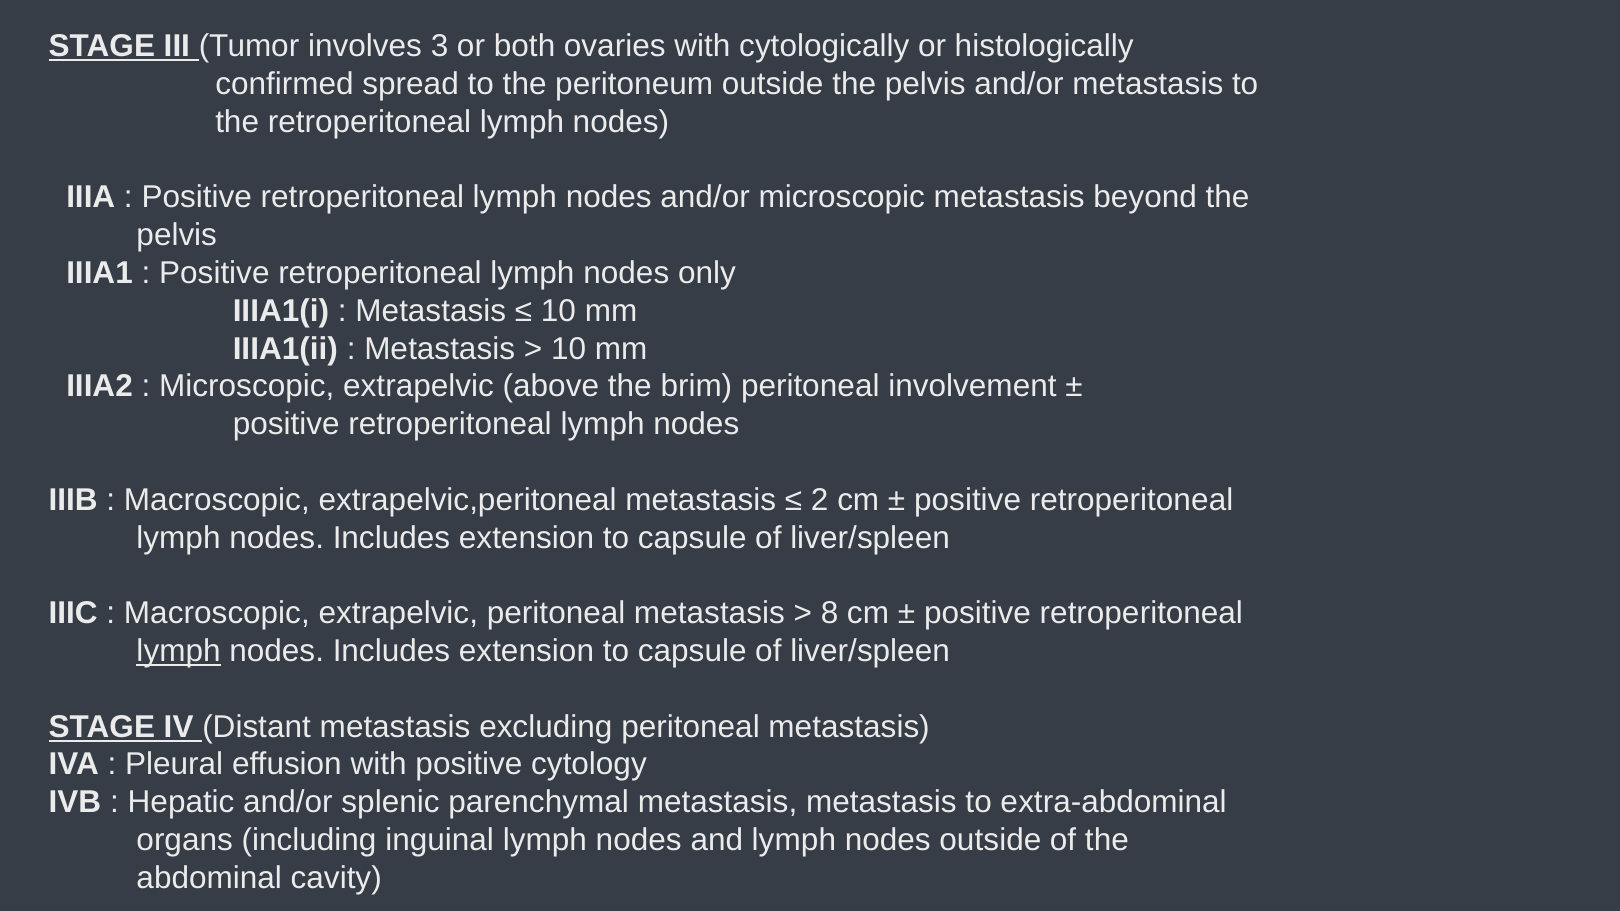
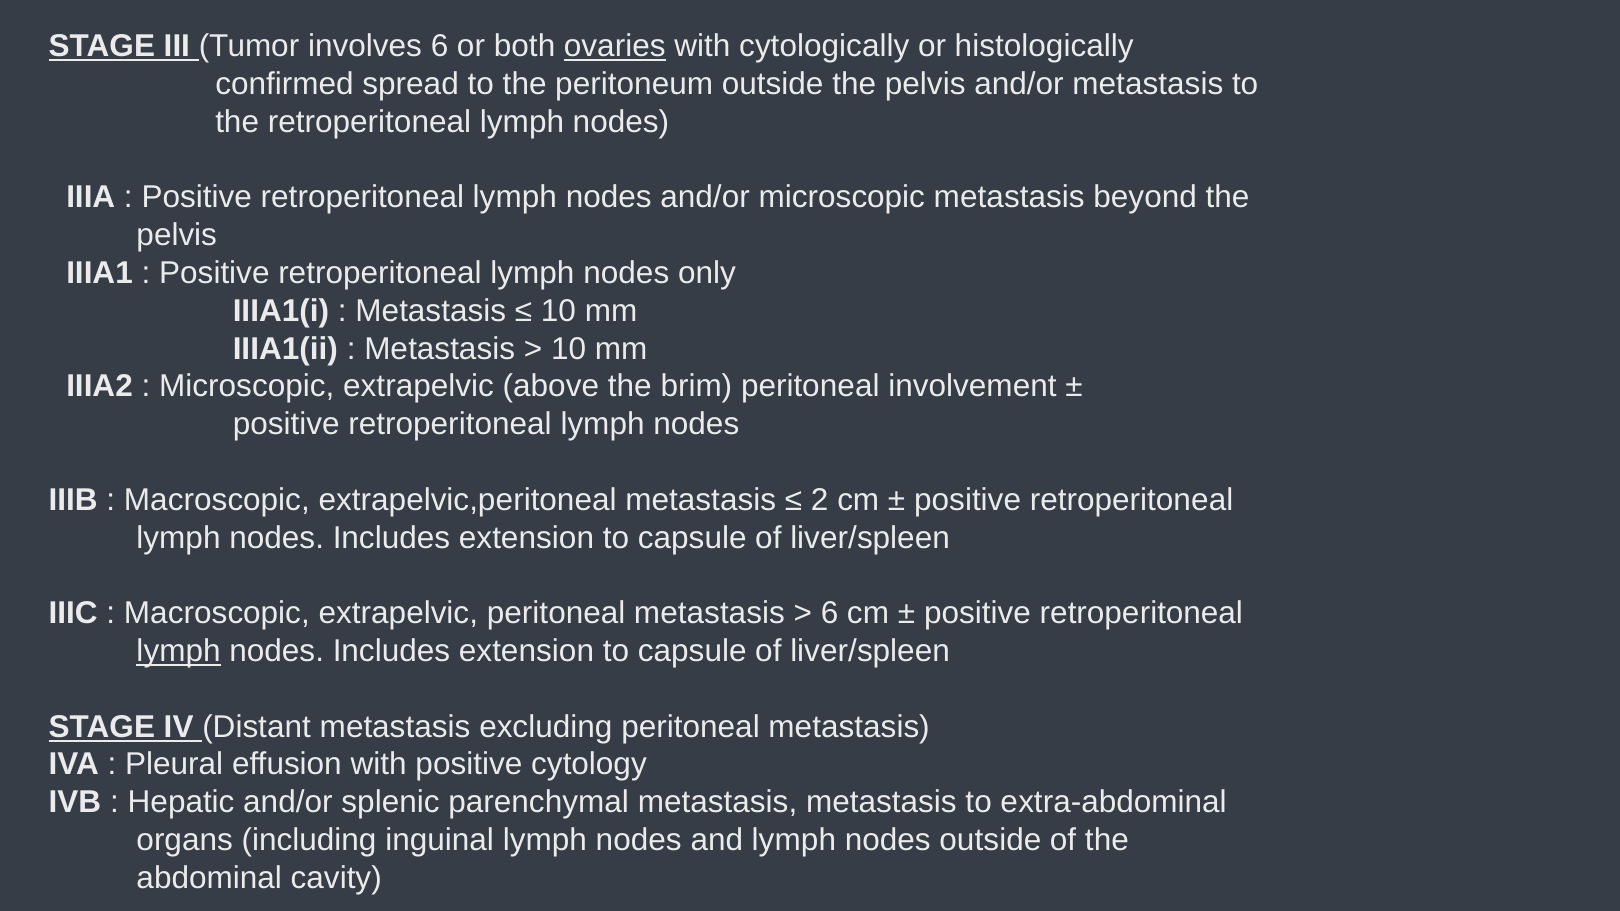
involves 3: 3 -> 6 (440, 46)
ovaries underline: none -> present (615, 46)
8: 8 -> 6 (830, 613)
